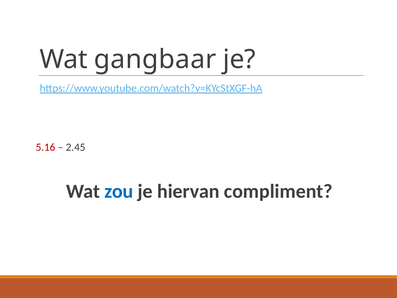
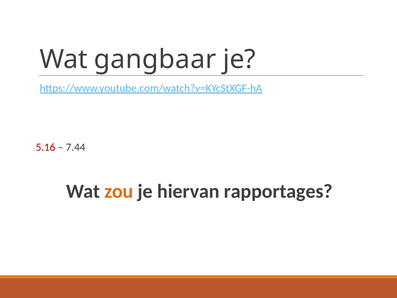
2.45: 2.45 -> 7.44 (76, 147)
zou colour: blue -> orange (119, 191)
compliment: compliment -> rapportages (278, 191)
